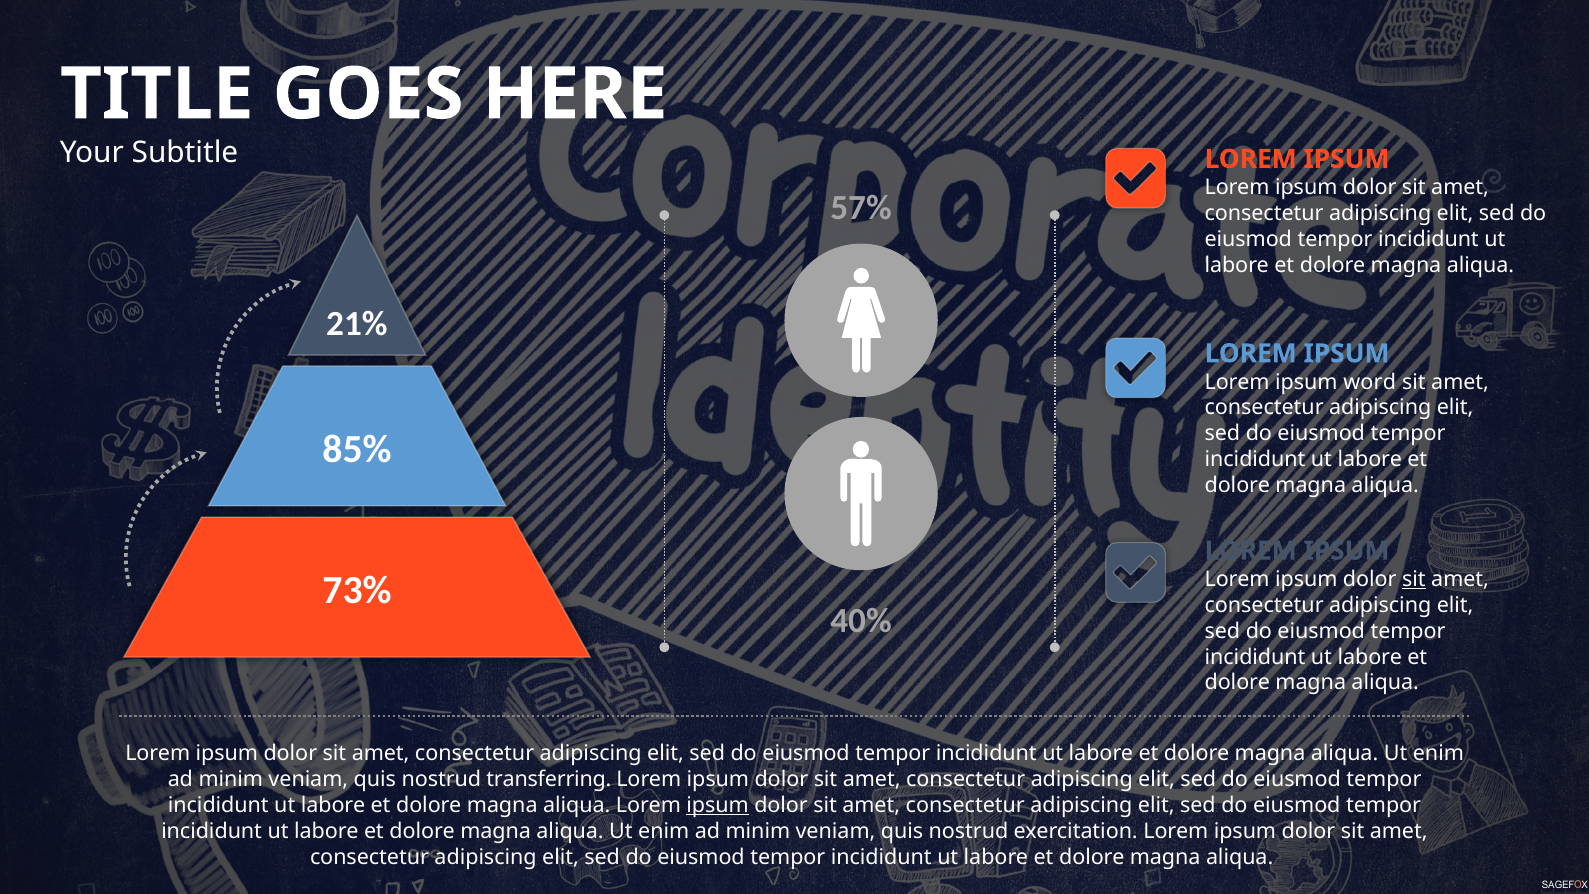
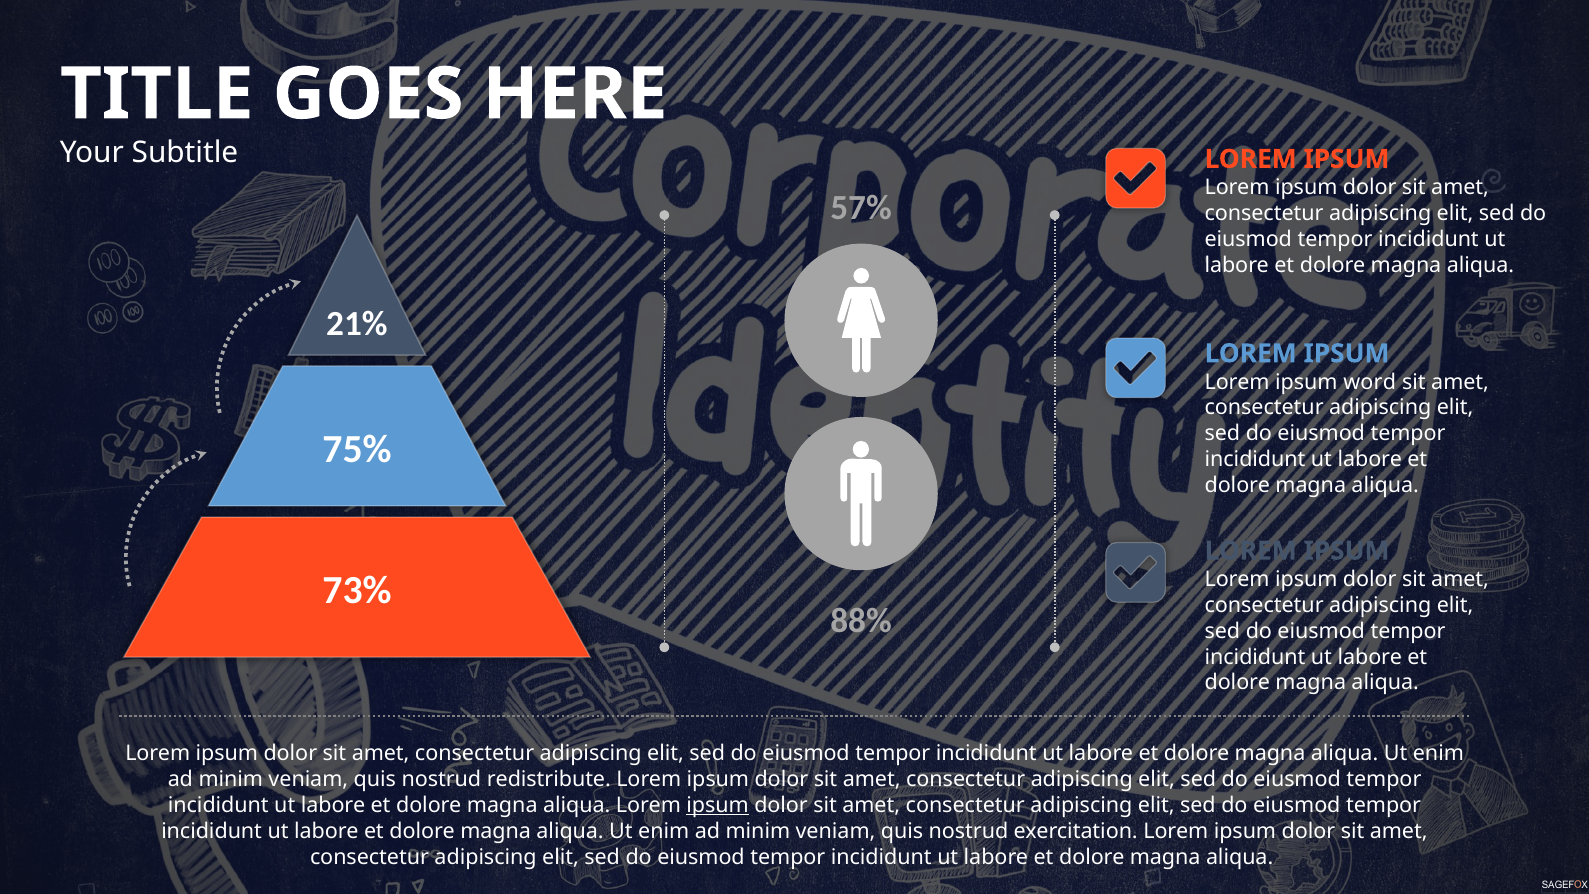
85%: 85% -> 75% (357, 450)
sit underline: present -> none (1414, 579)
40%: 40% -> 88% (861, 621)
transferring: transferring -> redistribute (549, 779)
